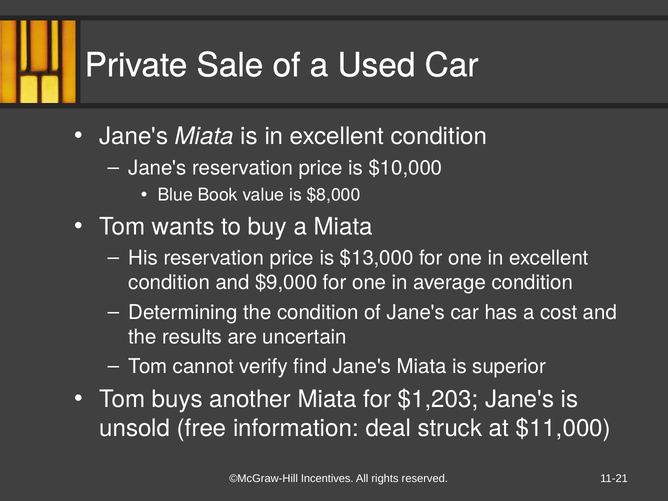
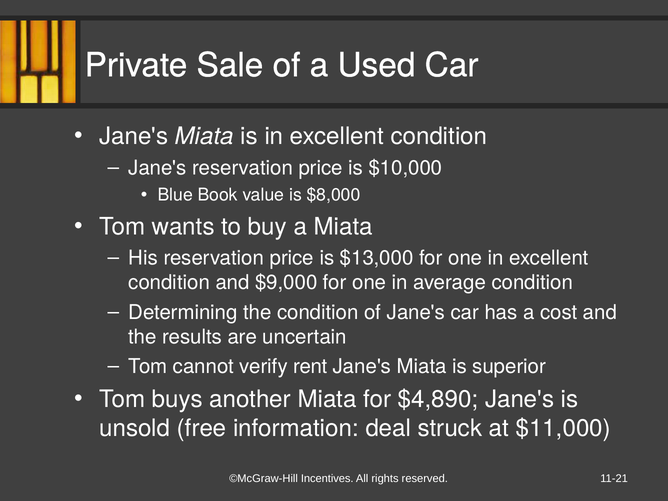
find: find -> rent (310, 367)
$1,203: $1,203 -> $4,890 (438, 399)
